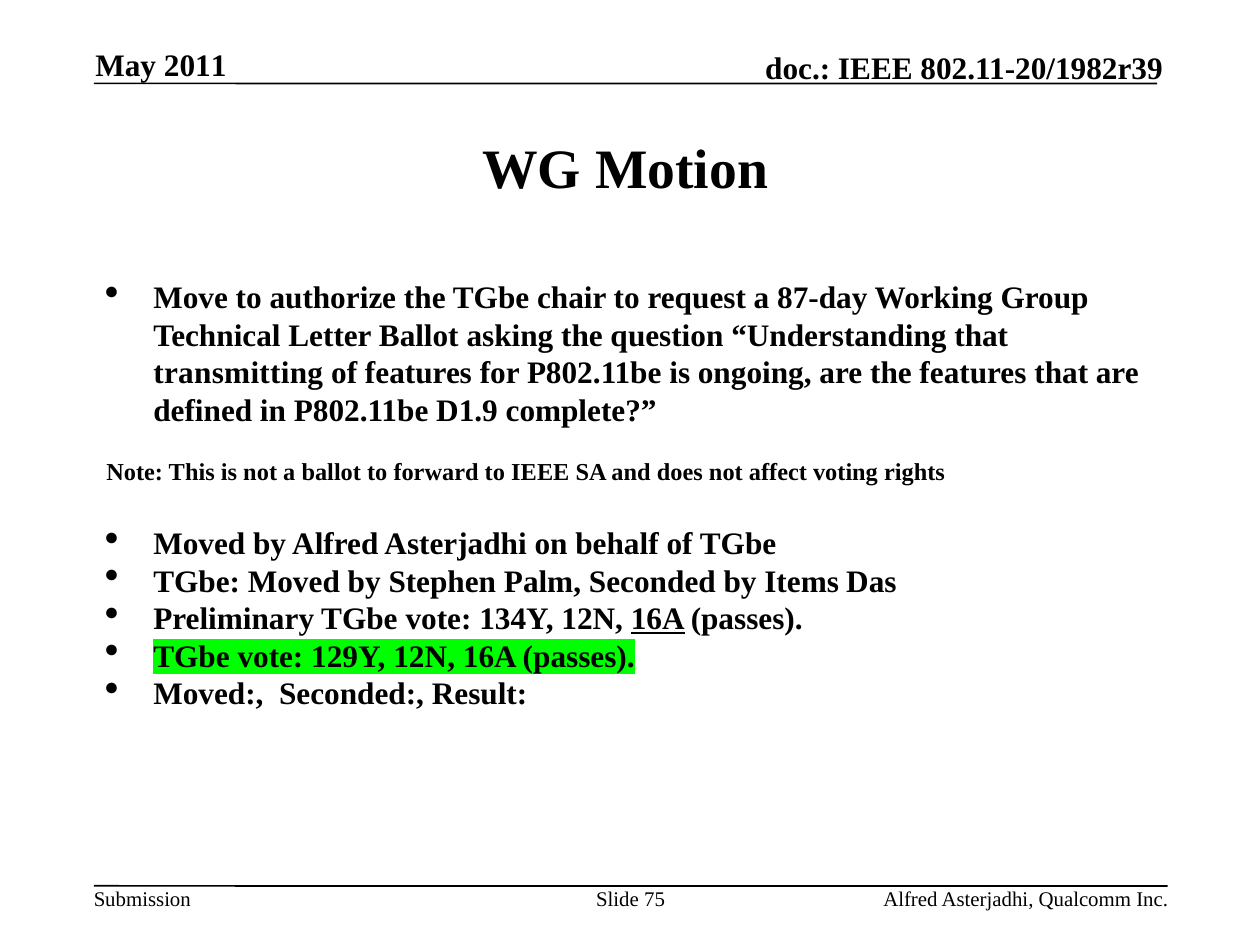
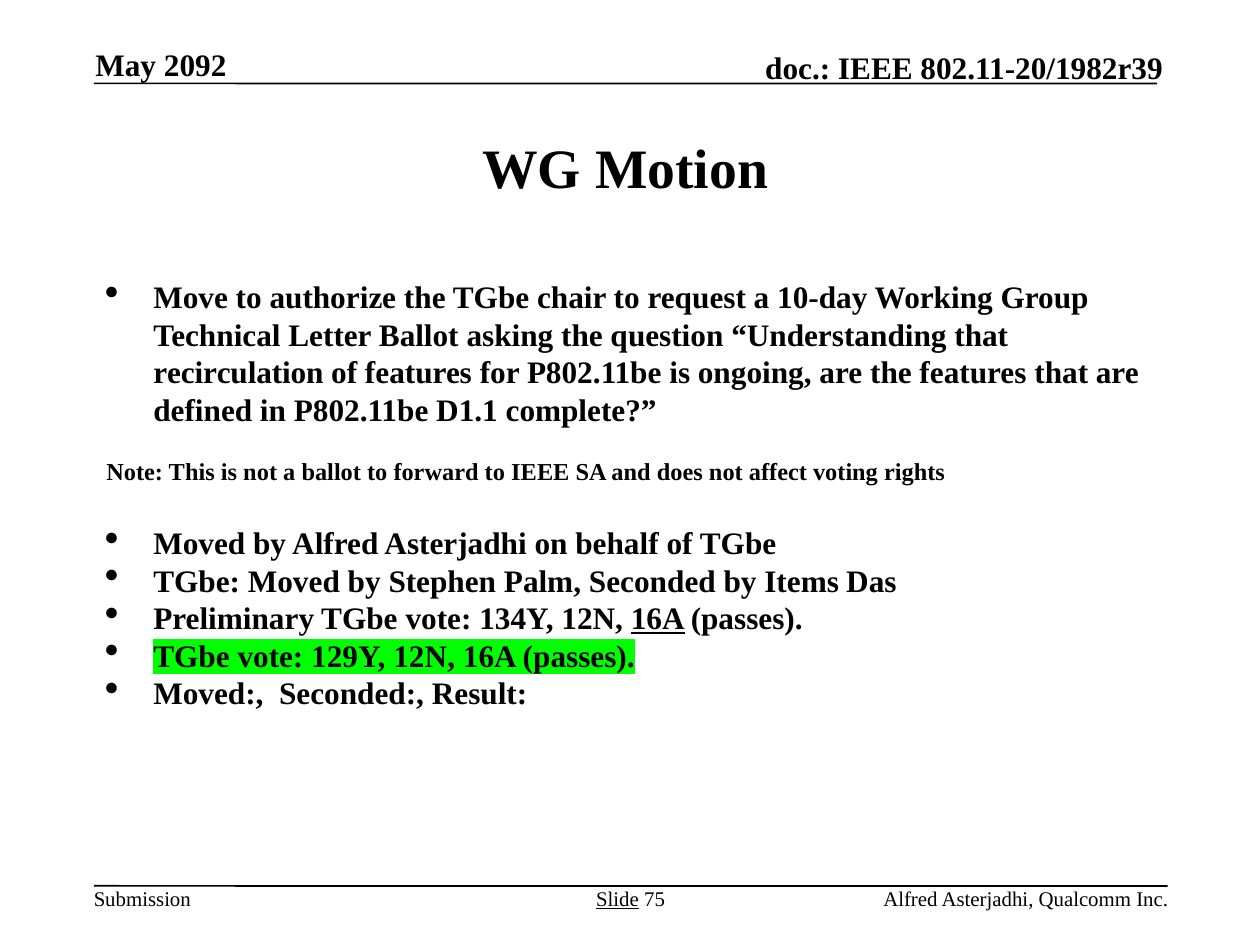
2011: 2011 -> 2092 (195, 66)
87-day: 87-day -> 10-day (822, 298)
transmitting: transmitting -> recirculation (238, 373)
D1.9: D1.9 -> D1.1 (467, 411)
Slide underline: none -> present (618, 900)
